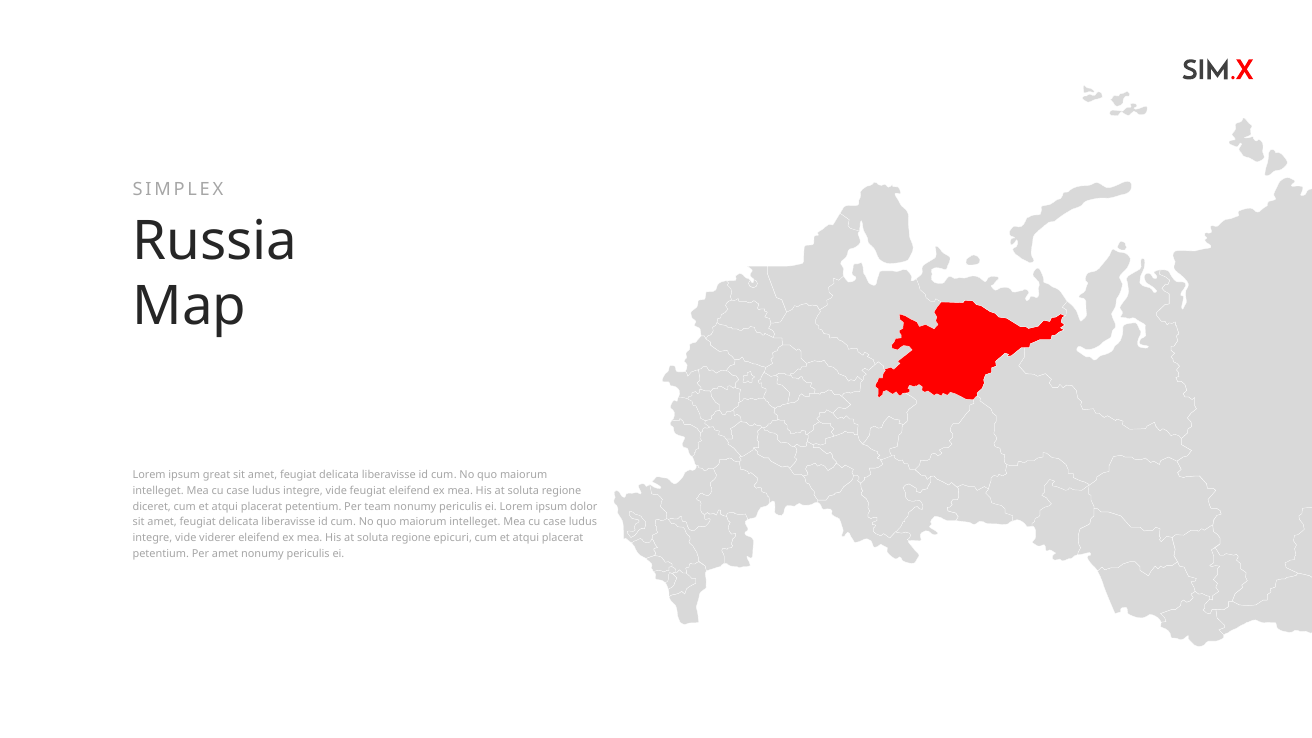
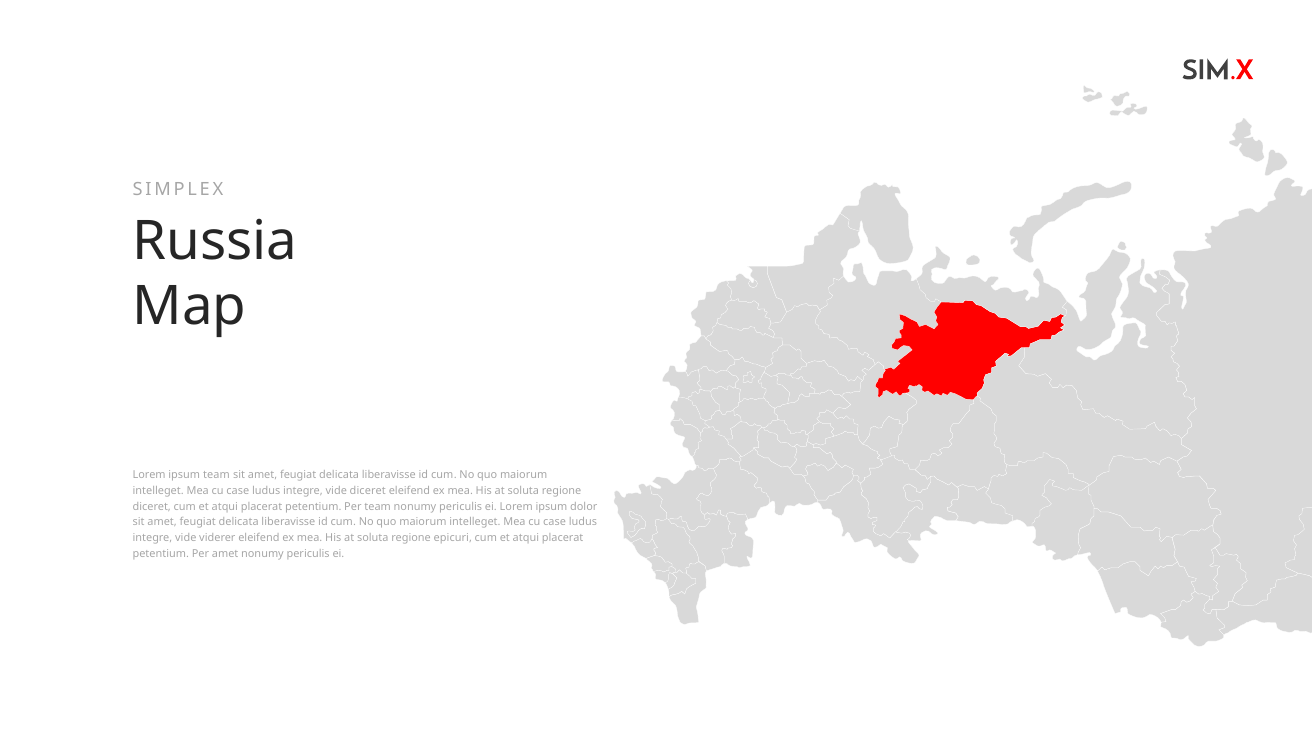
ipsum great: great -> team (217, 475)
vide feugiat: feugiat -> diceret (368, 491)
